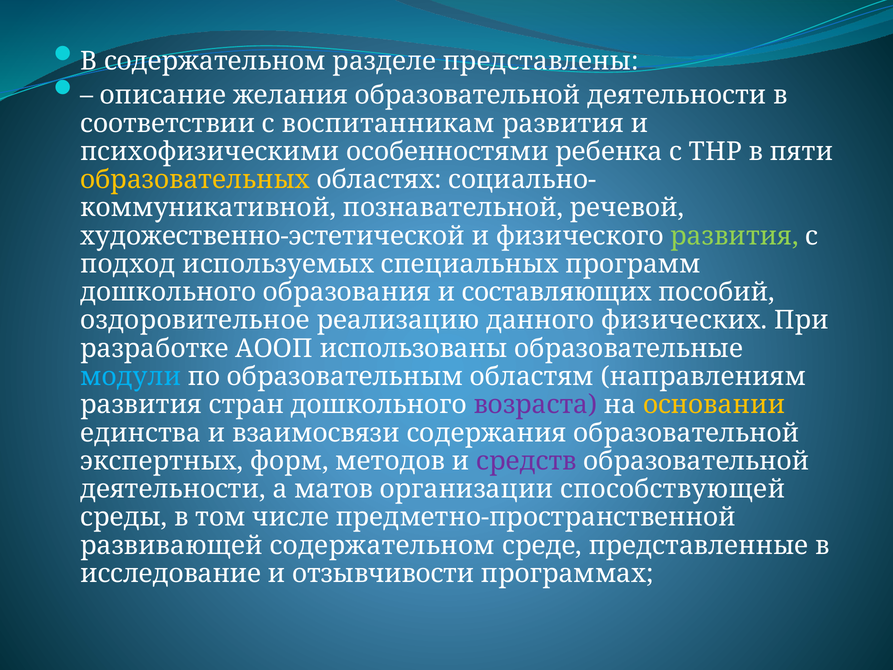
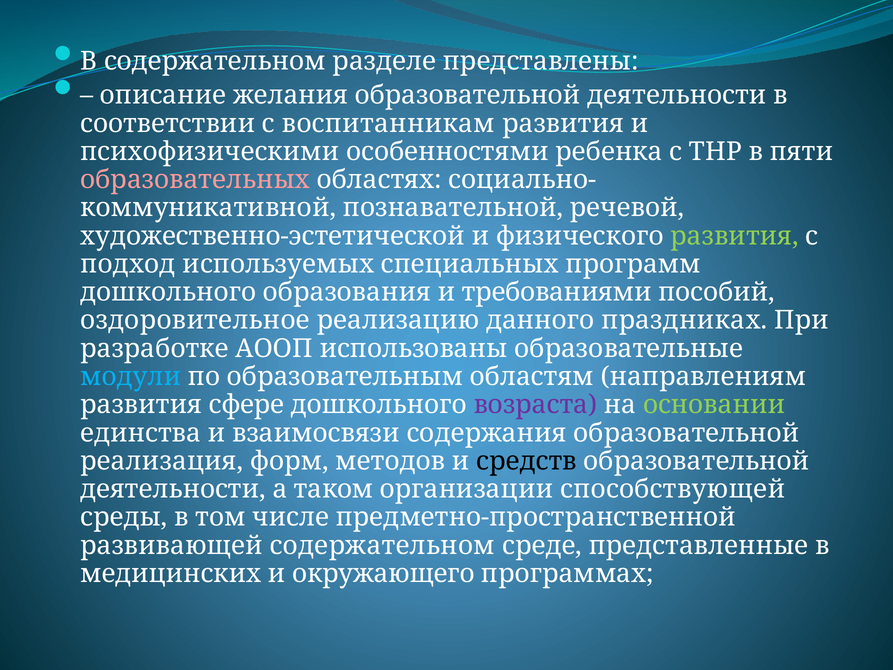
образовательных colour: yellow -> pink (195, 180)
составляющих: составляющих -> требованиями (557, 292)
физических: физических -> праздниках (684, 320)
стран: стран -> сфере (247, 405)
основании colour: yellow -> light green (714, 405)
экспертных: экспертных -> реализация (162, 461)
средств colour: purple -> black (527, 461)
матов: матов -> таком (334, 489)
исследование: исследование -> медицинских (171, 573)
отзывчивости: отзывчивости -> окружающего (383, 573)
